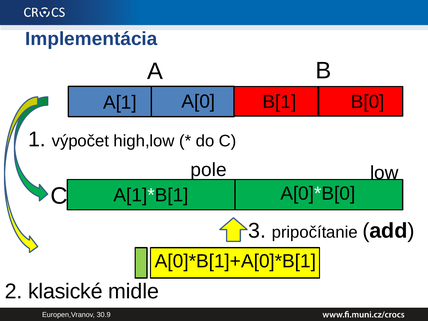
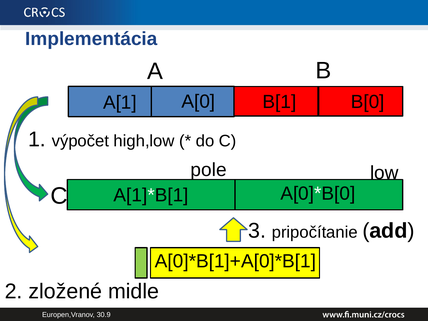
klasické: klasické -> zložené (65, 292)
